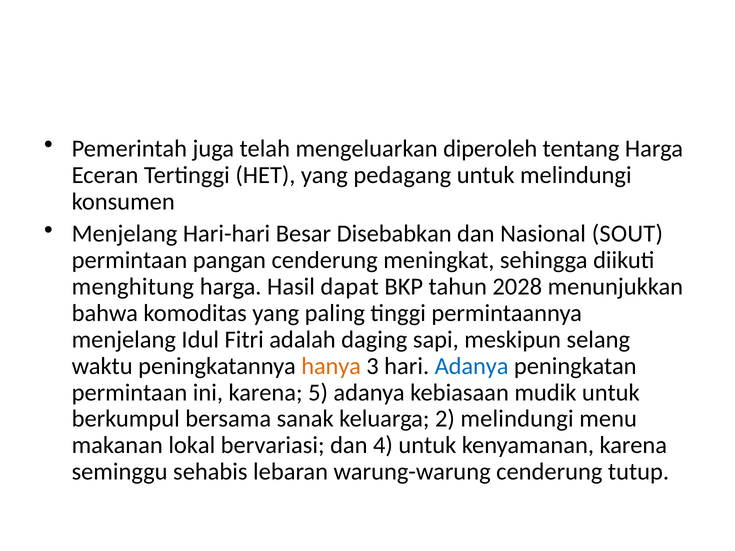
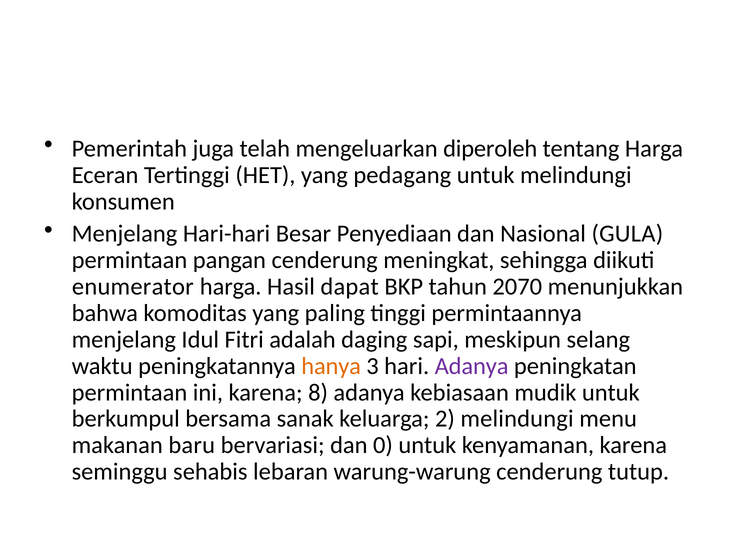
Disebabkan: Disebabkan -> Penyediaan (394, 234)
SOUT: SOUT -> GULA (627, 234)
menghitung: menghitung -> enumerator (133, 287)
2028: 2028 -> 2070 (517, 287)
Adanya colour: blue -> purple (472, 366)
5: 5 -> 8 (318, 393)
lokal: lokal -> baru (192, 446)
4: 4 -> 0 (383, 446)
